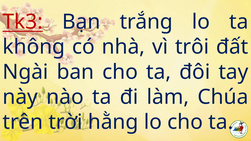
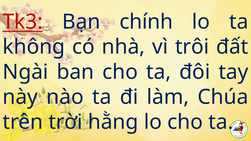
trắng: trắng -> chính (146, 22)
